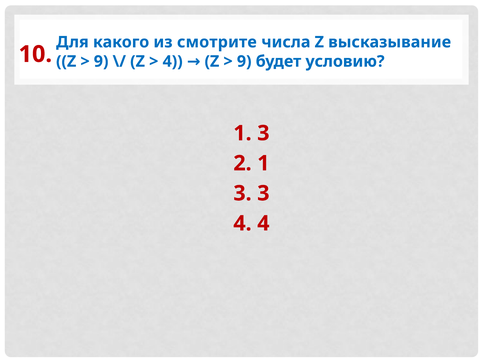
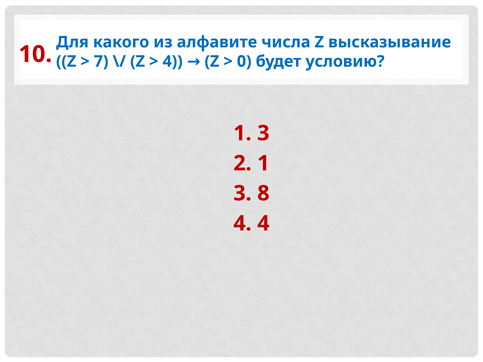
смотрите: смотрите -> алфавите (217, 42)
9: 9 -> 7 (101, 61)
9: 9 -> 0 (244, 61)
3 3: 3 -> 8 (263, 193)
